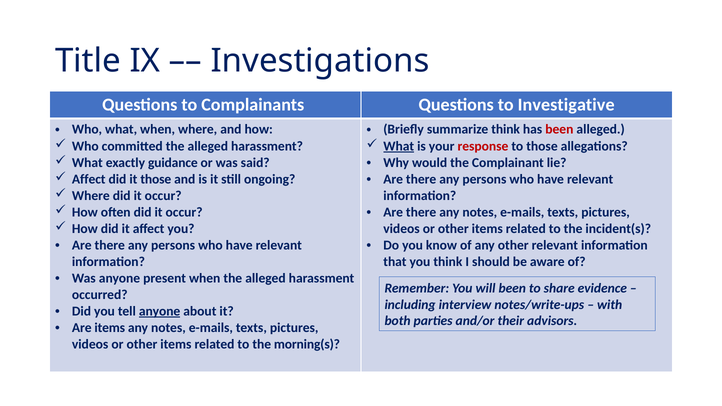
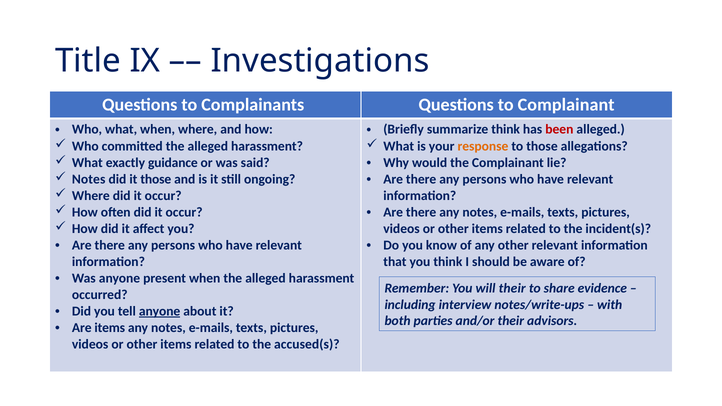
to Investigative: Investigative -> Complainant (566, 105)
What underline: present -> none (399, 146)
response colour: red -> orange (483, 146)
Affect: Affect -> Notes (89, 179)
will been: been -> their (512, 288)
morning(s: morning(s -> accused(s (307, 344)
